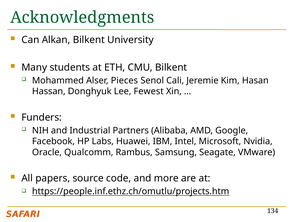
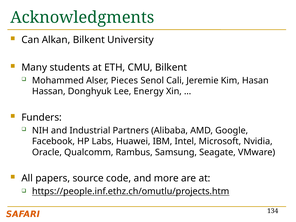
Fewest: Fewest -> Energy (149, 91)
